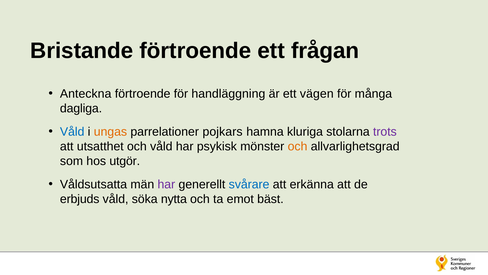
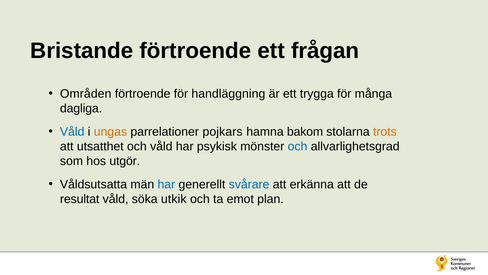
Anteckna: Anteckna -> Områden (86, 94)
vägen: vägen -> trygga (317, 94)
kluriga: kluriga -> bakom (305, 131)
trots colour: purple -> orange (385, 131)
och colour: orange -> blue (298, 146)
har colour: purple -> blue (166, 184)
erbjuds: erbjuds -> resultat (80, 199)
nytta: nytta -> utkik (174, 199)
bäst: bäst -> plan (270, 199)
